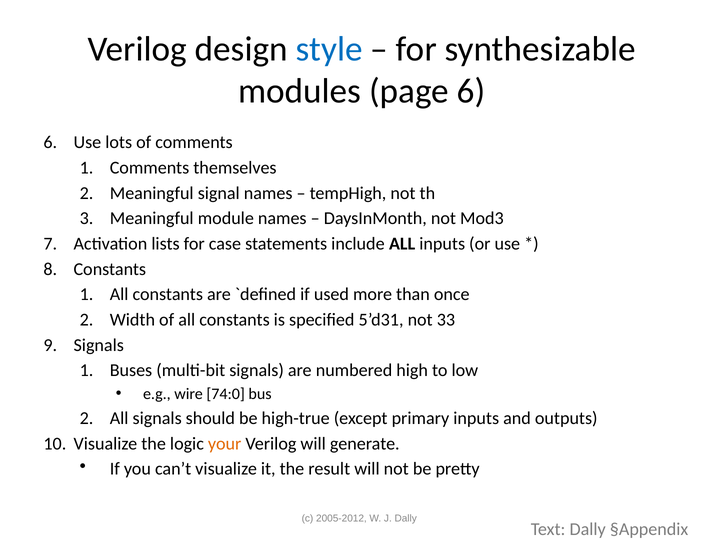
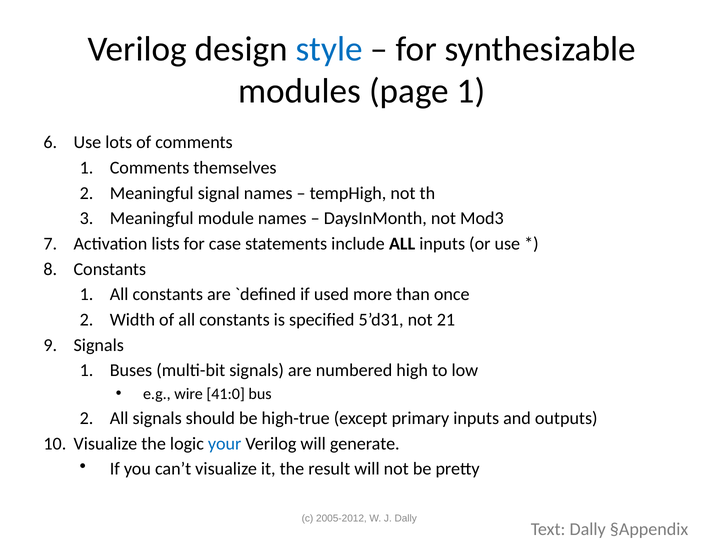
page 6: 6 -> 1 (471, 91)
33: 33 -> 21 (446, 320)
74:0: 74:0 -> 41:0 (226, 394)
your colour: orange -> blue (225, 444)
